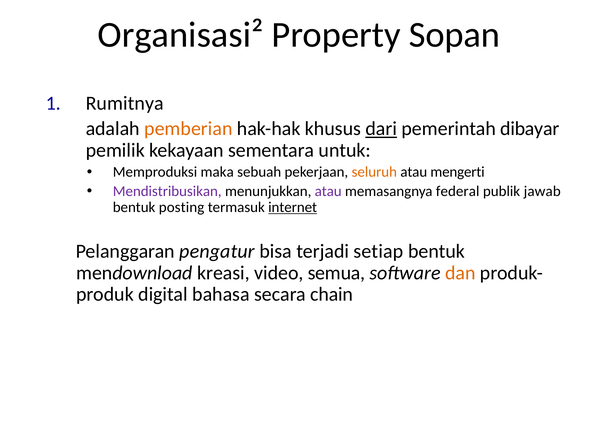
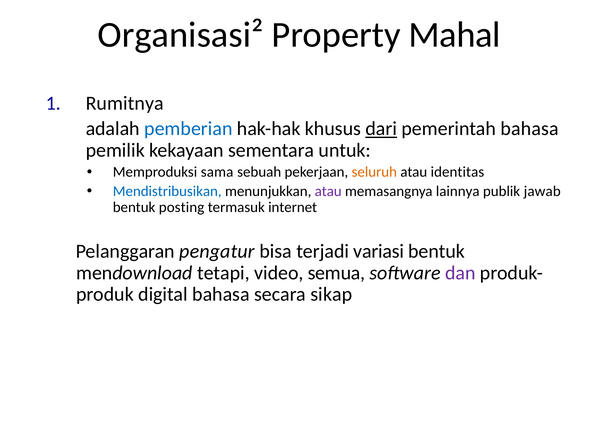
Sopan: Sopan -> Mahal (455, 35)
pemberian colour: orange -> blue (188, 129)
pemerintah dibayar: dibayar -> bahasa (530, 129)
maka: maka -> sama (217, 172)
mengerti: mengerti -> identitas (457, 172)
Mendistribusikan colour: purple -> blue (167, 191)
federal: federal -> lainnya (458, 191)
internet underline: present -> none (293, 207)
setiap: setiap -> variasi (379, 252)
kreasi: kreasi -> tetapi (223, 273)
dan colour: orange -> purple (460, 273)
chain: chain -> sikap (331, 295)
